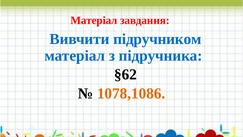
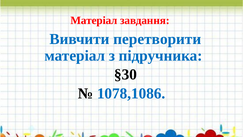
підручником: підручником -> перетворити (157, 39)
§62: §62 -> §30 (125, 74)
1078,1086 colour: orange -> blue (131, 93)
